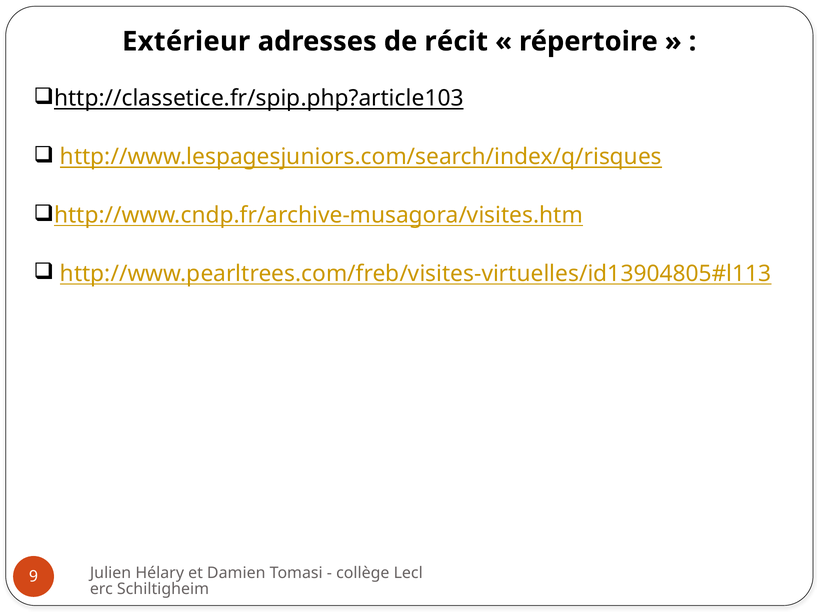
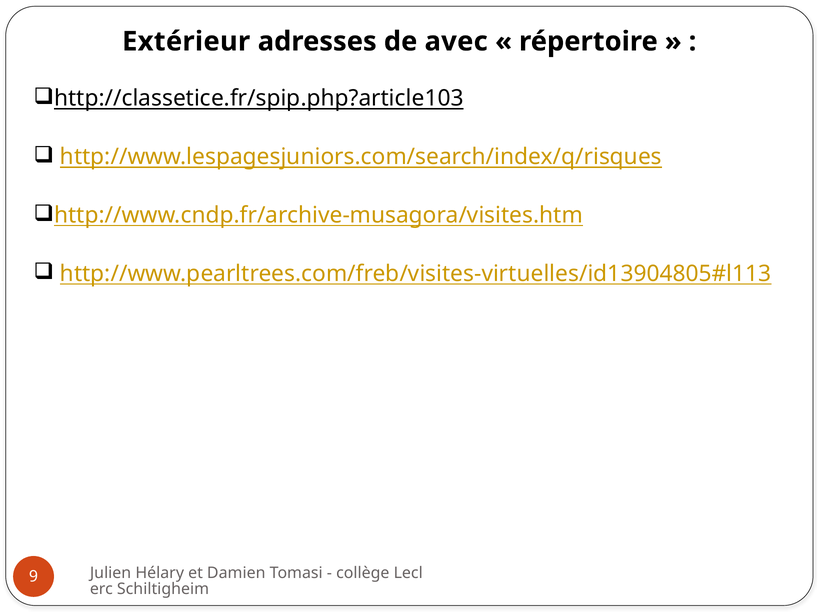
récit: récit -> avec (456, 41)
